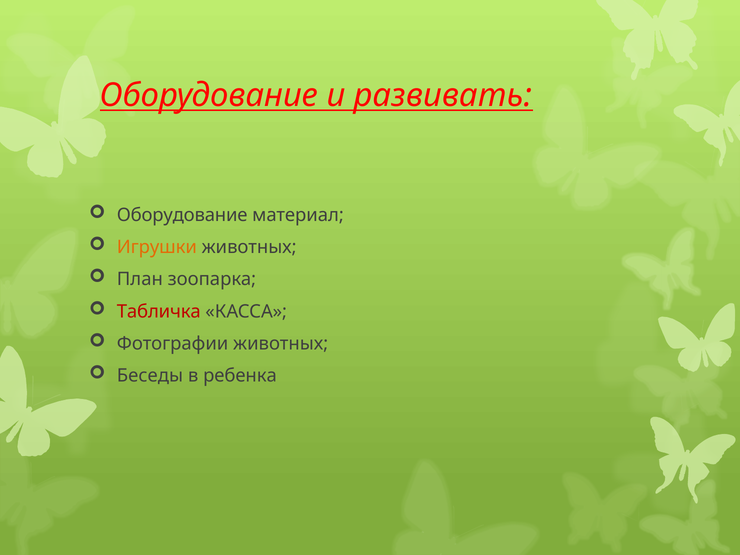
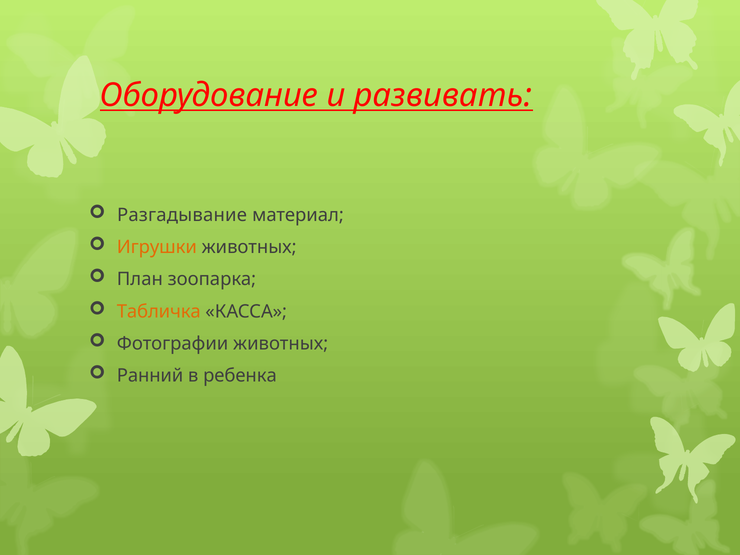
Оборудование: Оборудование -> Разгадывание (182, 215)
Табличка colour: red -> orange (159, 311)
Беседы: Беседы -> Ранний (150, 376)
